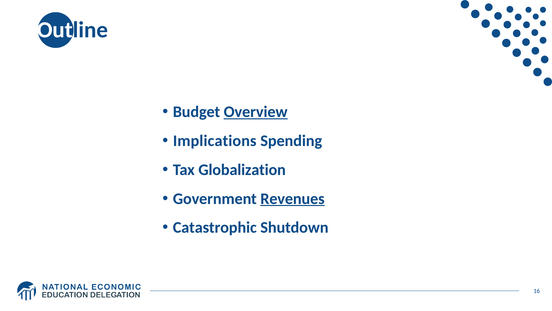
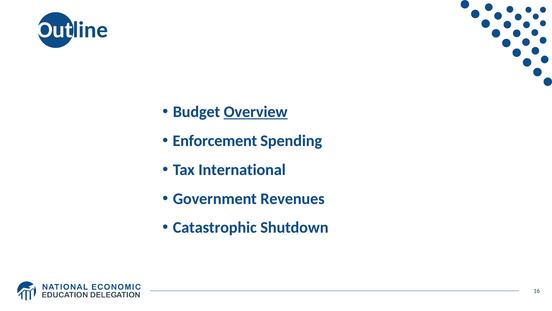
Implications: Implications -> Enforcement (215, 141)
Globalization: Globalization -> International (242, 169)
Revenues underline: present -> none (292, 198)
